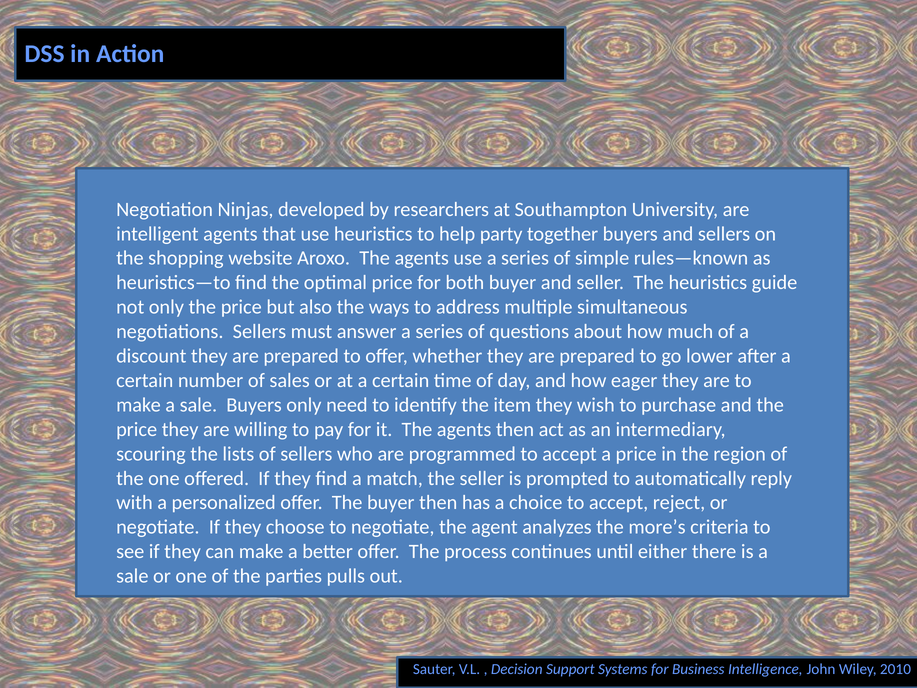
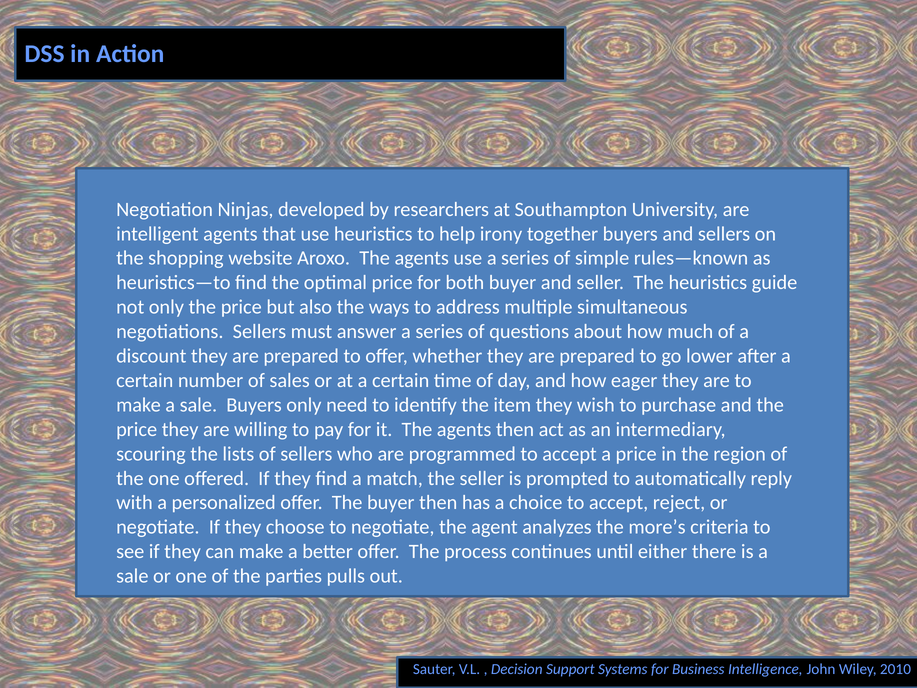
party: party -> irony (501, 234)
